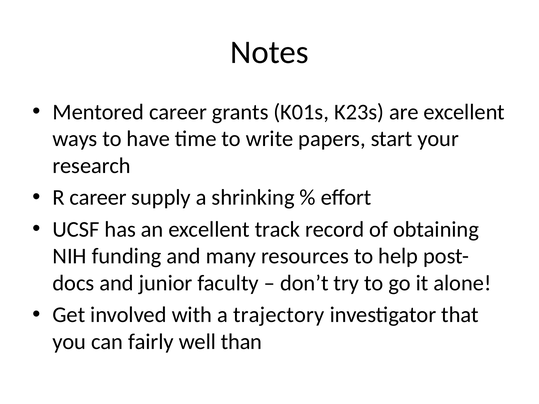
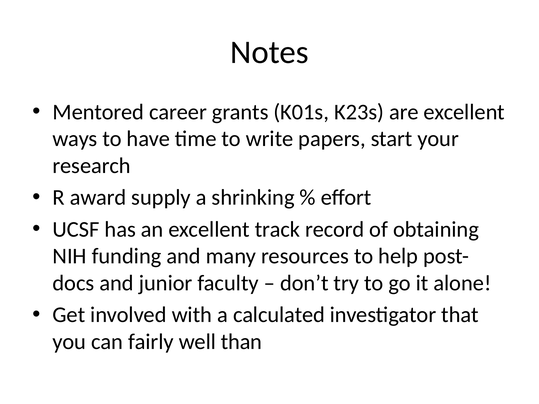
R career: career -> award (98, 198)
trajectory: trajectory -> calculated (279, 315)
